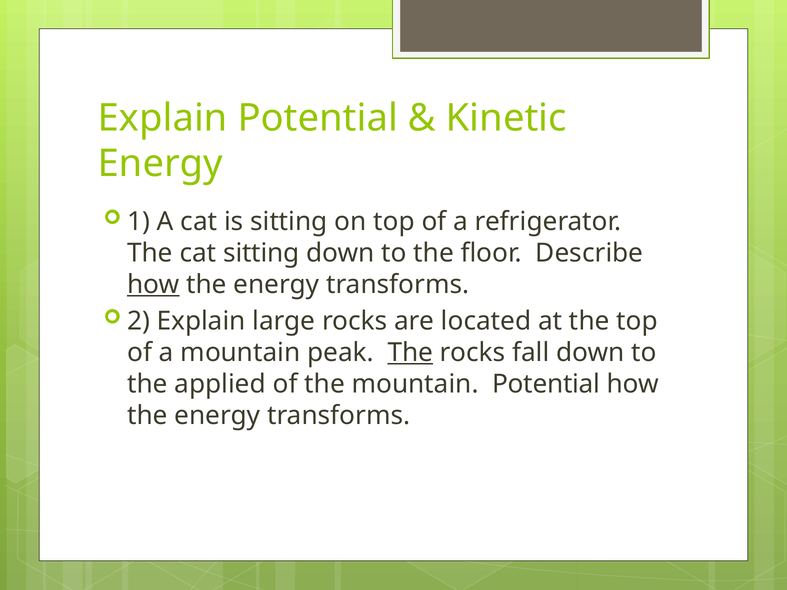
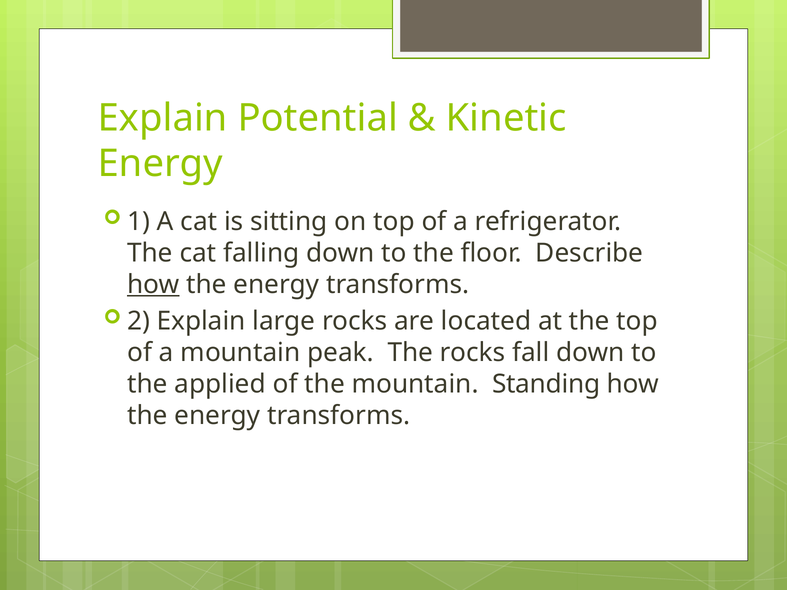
cat sitting: sitting -> falling (261, 253)
The underline: present -> none (410, 353)
mountain Potential: Potential -> Standing (546, 384)
